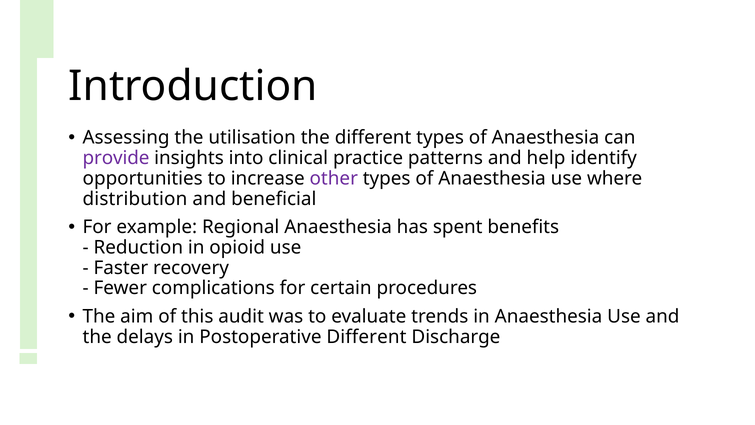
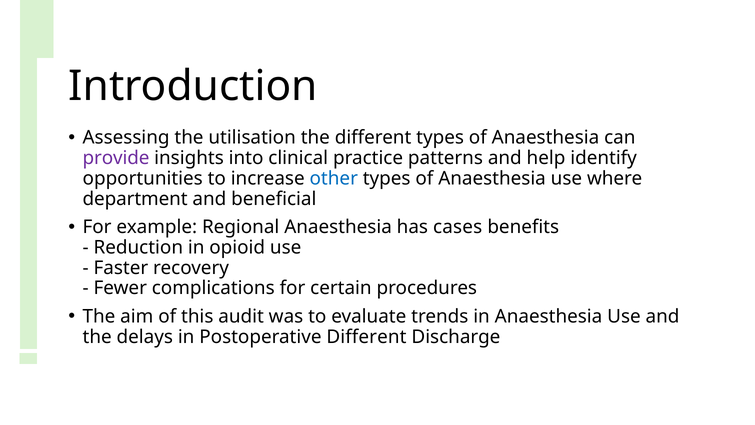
other colour: purple -> blue (334, 178)
distribution: distribution -> department (135, 199)
spent: spent -> cases (458, 227)
